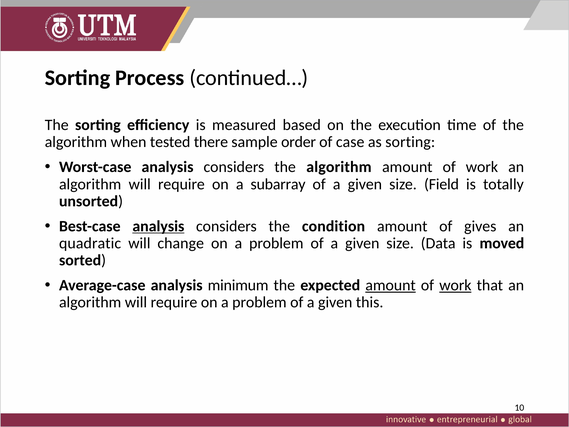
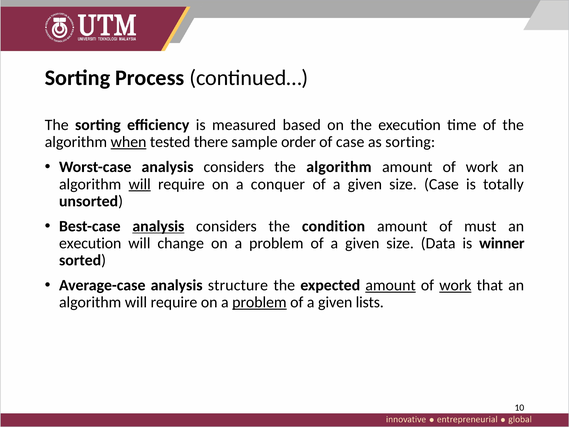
when underline: none -> present (129, 142)
will underline: none -> present (140, 184)
subarray: subarray -> conquer (278, 184)
size Field: Field -> Case (441, 184)
gives: gives -> must (480, 226)
quadratic: quadratic -> execution (90, 243)
moved: moved -> winner (502, 243)
minimum: minimum -> structure (238, 285)
problem underline: none -> present (259, 302)
this: this -> lists (370, 302)
